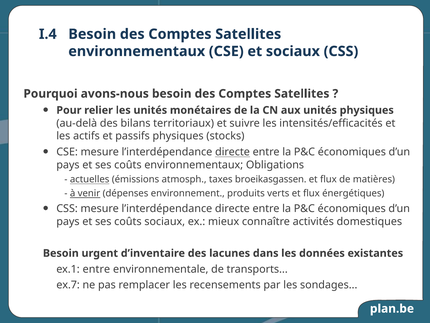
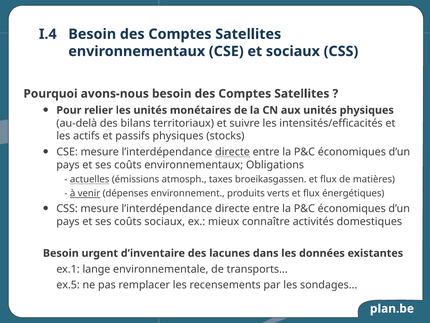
ex.1 entre: entre -> lange (96, 269)
ex.7: ex.7 -> ex.5 (68, 285)
